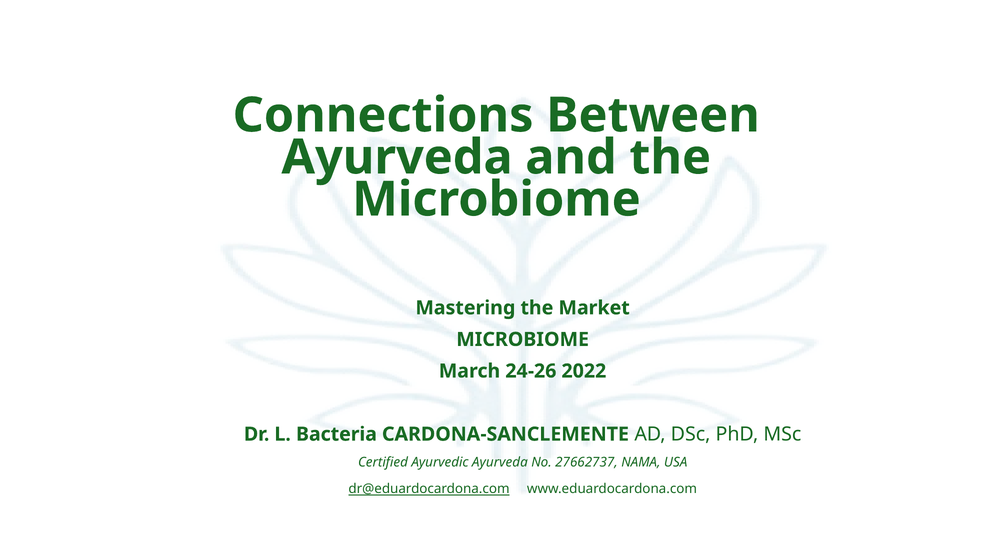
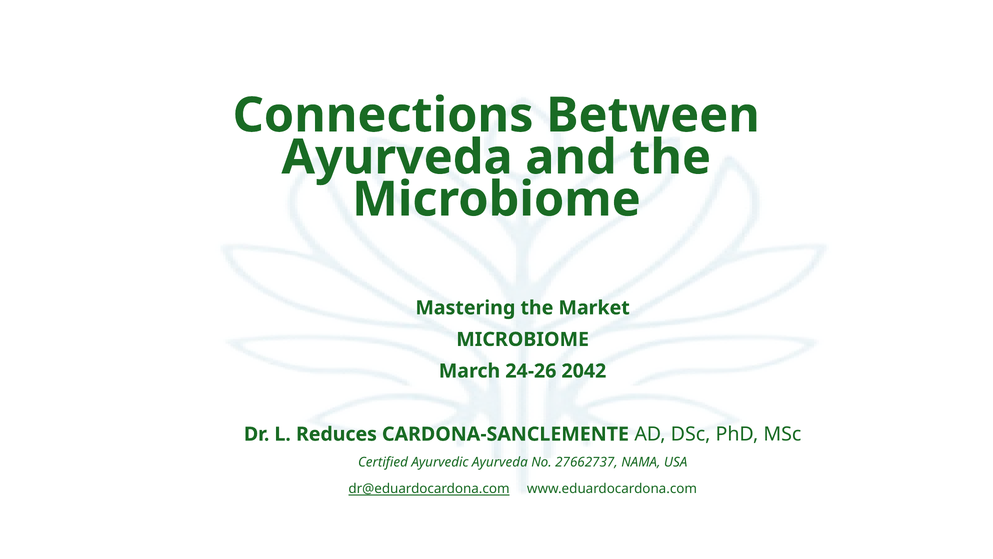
2022: 2022 -> 2042 (584, 371)
Bacteria: Bacteria -> Reduces (336, 434)
